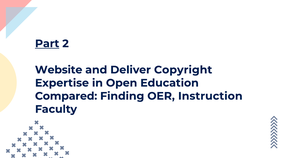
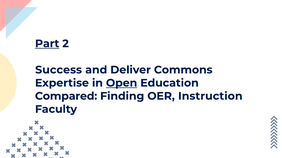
Website: Website -> Success (59, 70)
Copyright: Copyright -> Commons (183, 70)
Open underline: none -> present (122, 83)
